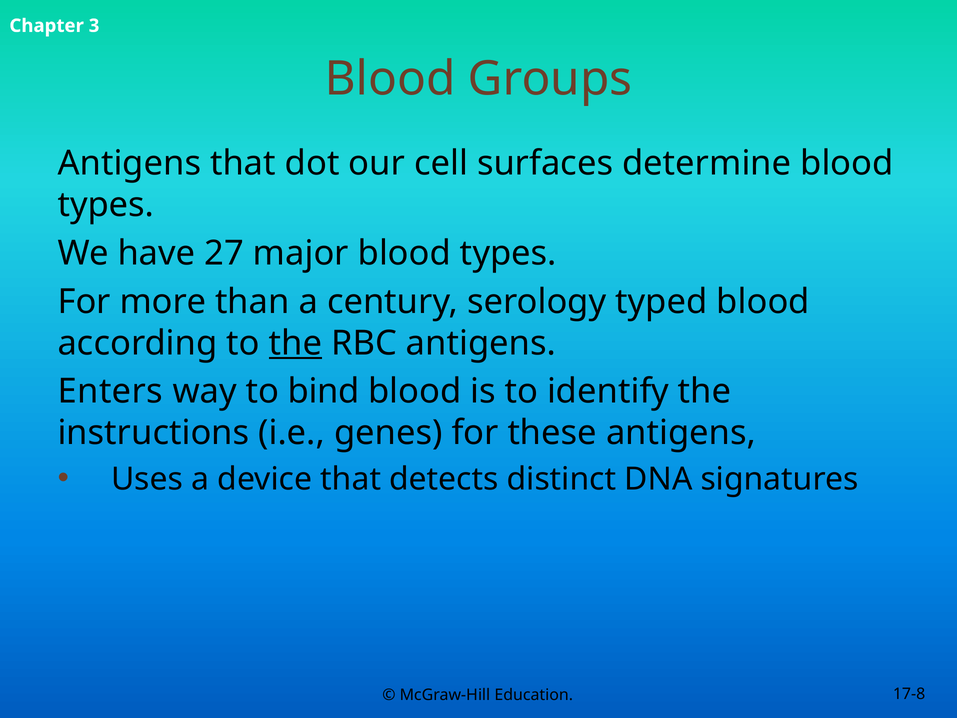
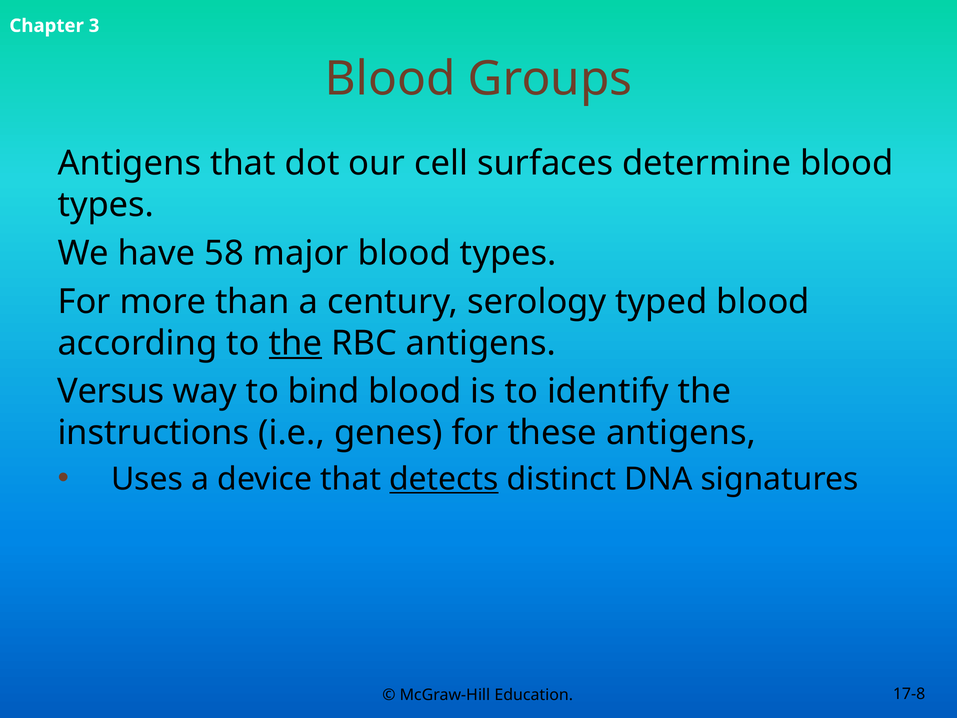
27: 27 -> 58 (224, 253)
Enters: Enters -> Versus (111, 391)
detects underline: none -> present (444, 479)
